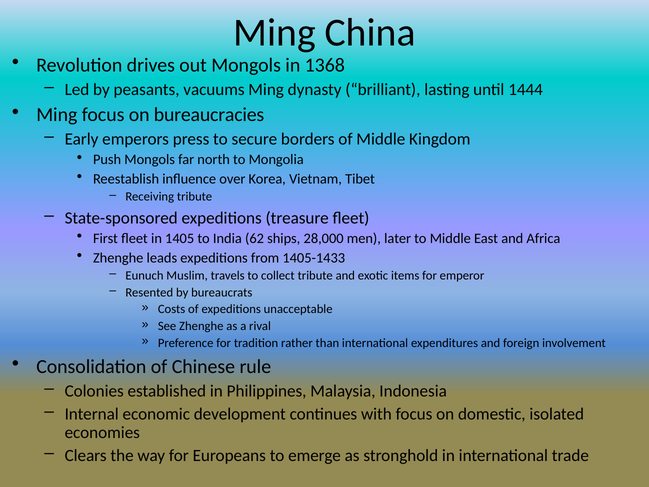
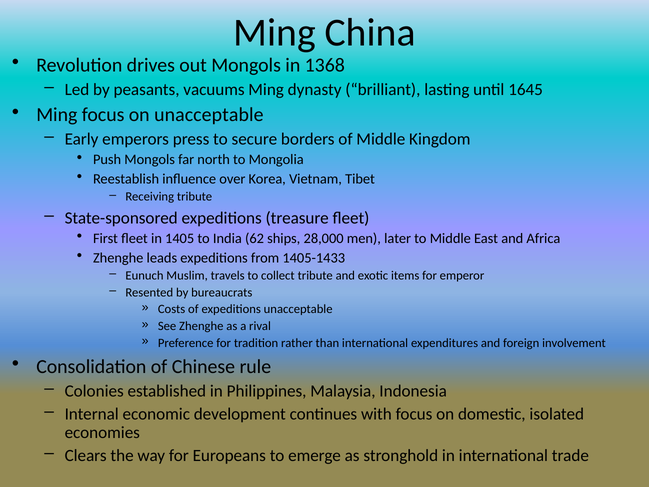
1444: 1444 -> 1645 (526, 89)
on bureaucracies: bureaucracies -> unacceptable (209, 115)
